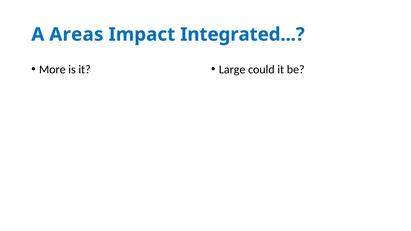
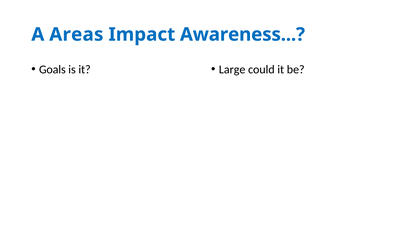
Integrated: Integrated -> Awareness (242, 35)
More: More -> Goals (52, 69)
